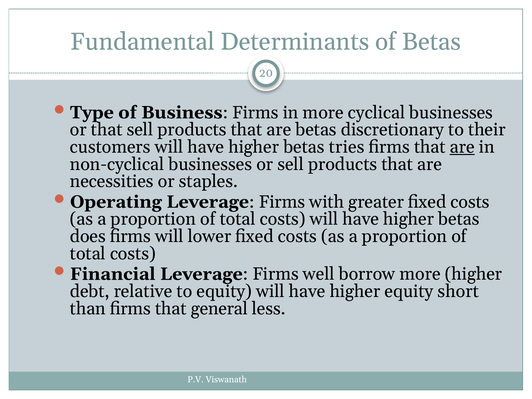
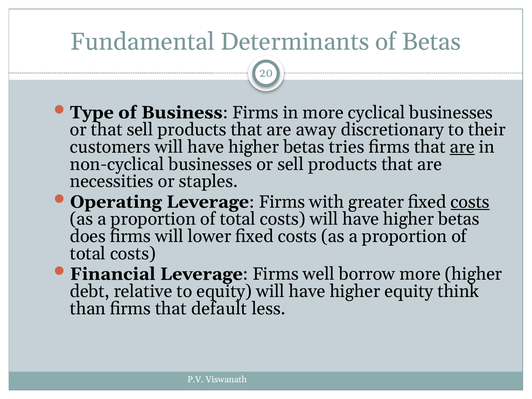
are betas: betas -> away (316, 130)
costs underline: none -> present (470, 202)
short: short -> think (458, 291)
general: general -> default (219, 308)
